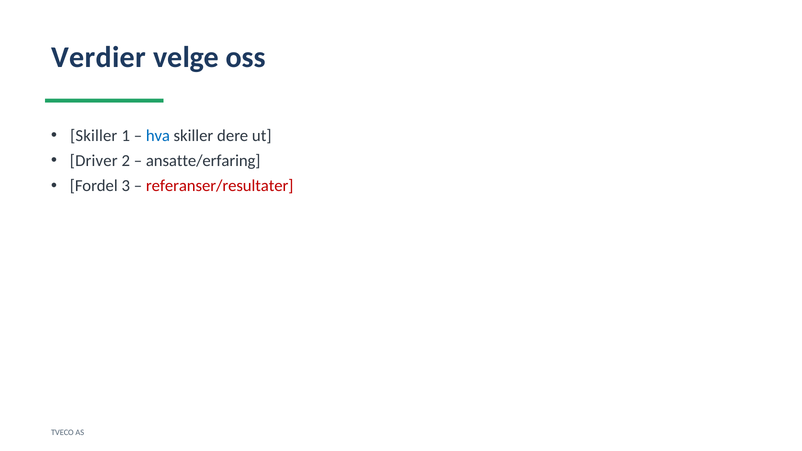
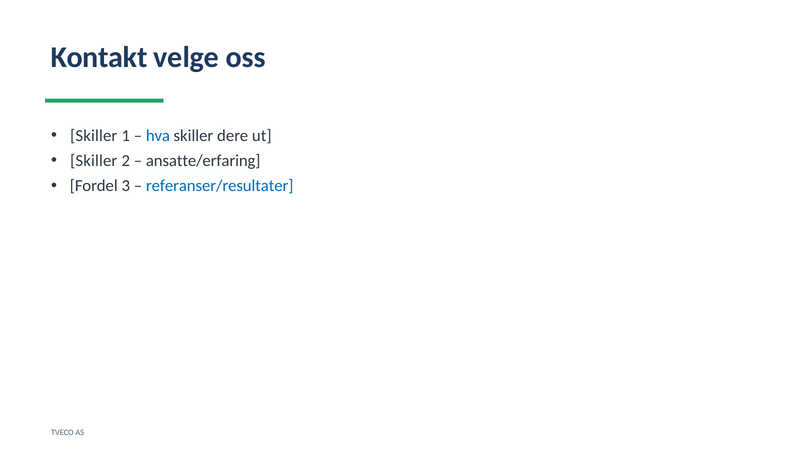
Verdier: Verdier -> Kontakt (99, 57)
Driver: Driver -> Skiller (94, 161)
referanser/resultater colour: red -> blue (220, 186)
